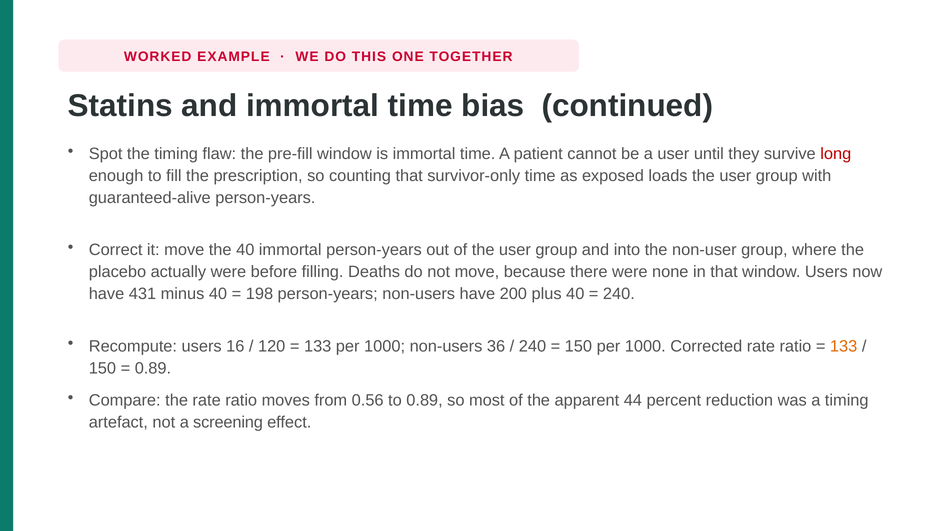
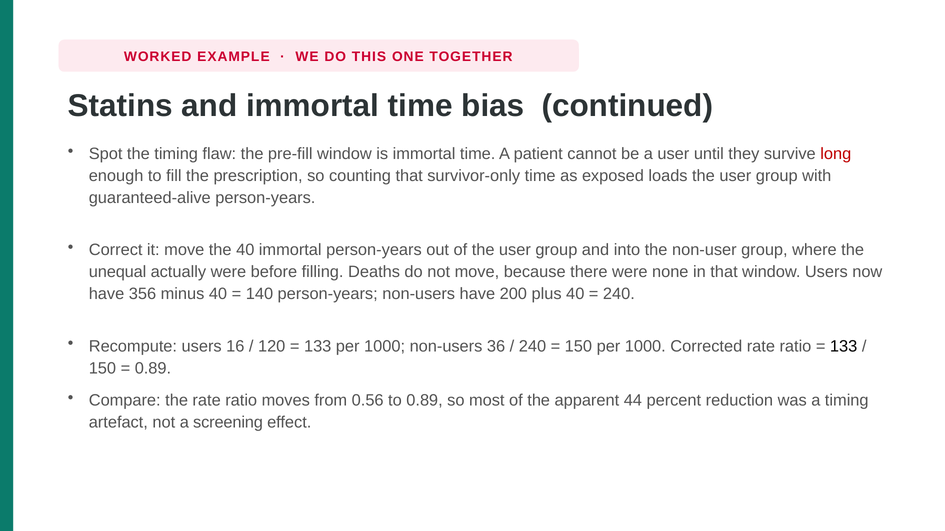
placebo: placebo -> unequal (118, 272)
431: 431 -> 356 (143, 294)
198: 198 -> 140 (259, 294)
133 colour: orange -> black (844, 347)
